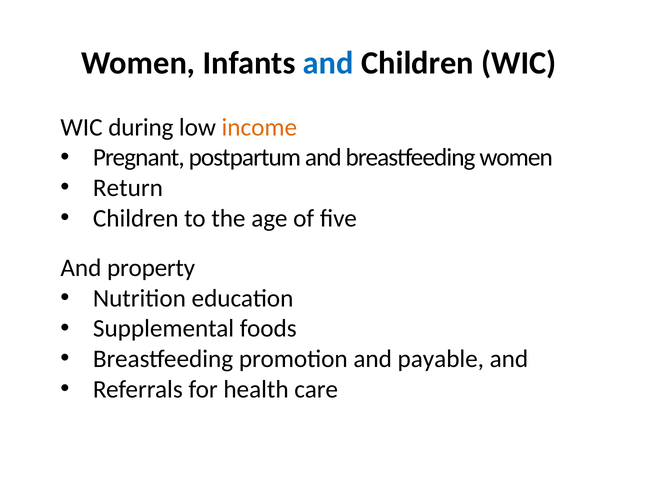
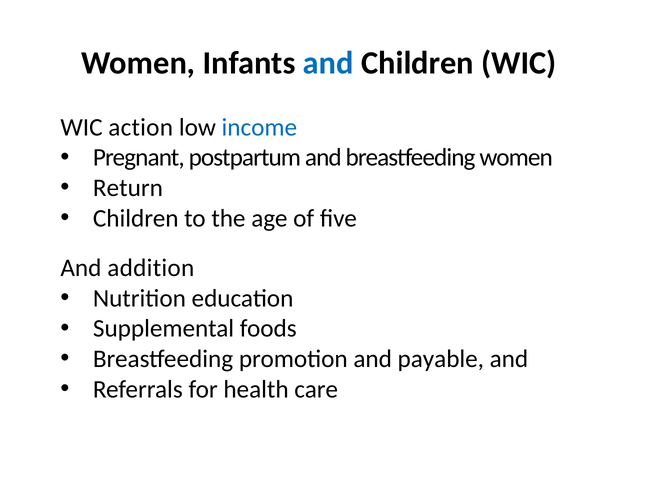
during: during -> action (141, 127)
income colour: orange -> blue (259, 127)
property: property -> addition (151, 268)
